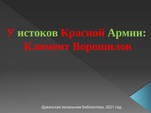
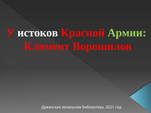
истоков colour: light green -> white (38, 33)
